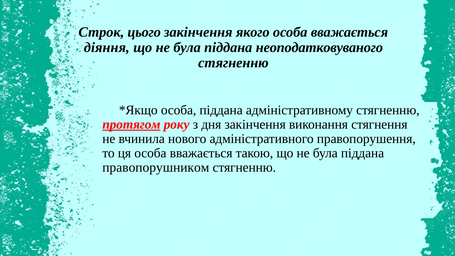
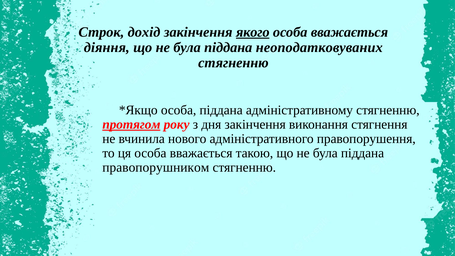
цього: цього -> дохід (144, 32)
якого underline: none -> present (253, 32)
неоподатковуваного: неоподатковуваного -> неоподатковуваних (319, 47)
